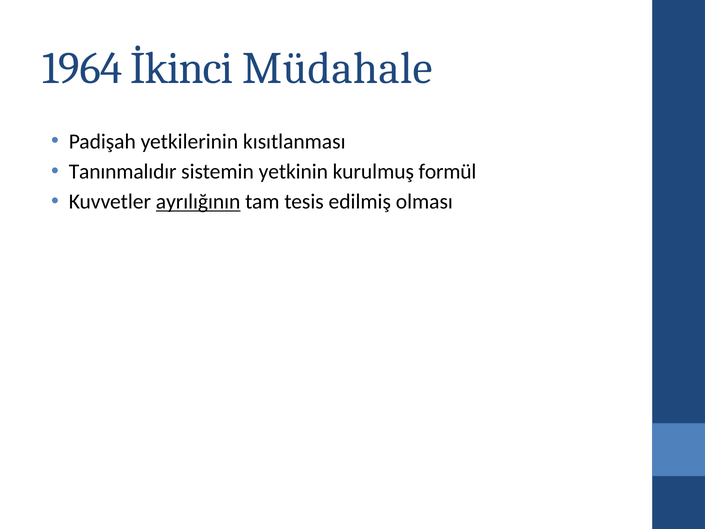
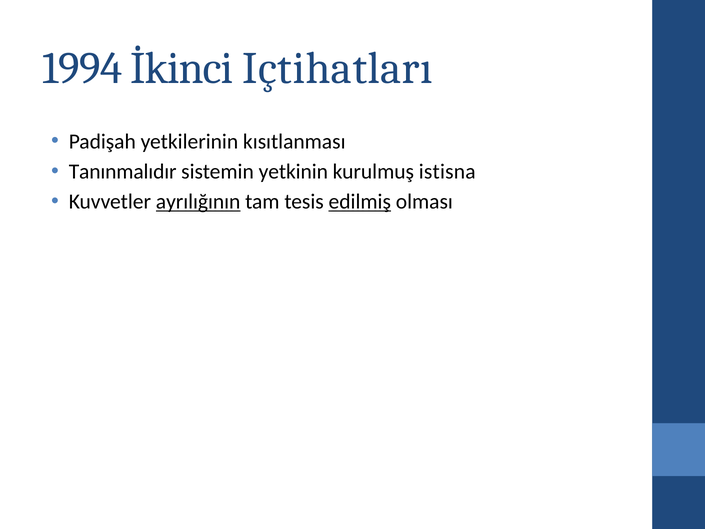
1964: 1964 -> 1994 (82, 68)
Müdahale: Müdahale -> Içtihatları (337, 68)
formül: formül -> istisna (447, 171)
edilmiş underline: none -> present (360, 202)
